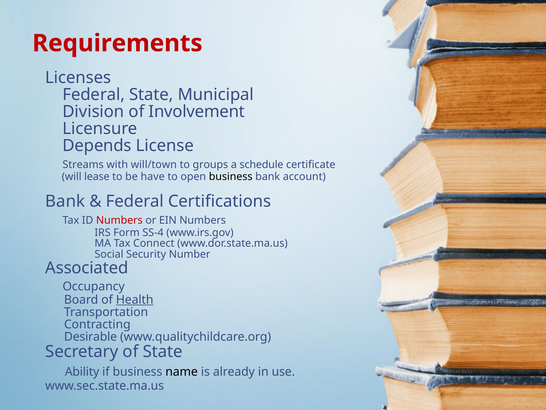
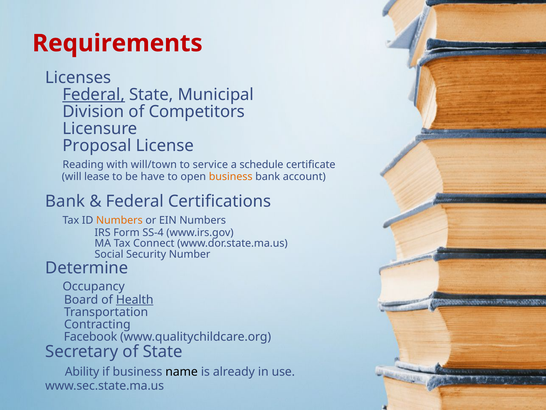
Federal underline: none -> present (94, 95)
Involvement: Involvement -> Competitors (197, 112)
Depends: Depends -> Proposal (97, 146)
Streams: Streams -> Reading (83, 165)
groups: groups -> service (210, 165)
business colour: black -> orange (231, 177)
Numbers colour: red -> orange (119, 220)
Associated: Associated -> Determine (87, 268)
Desirable: Desirable -> Facebook (91, 337)
